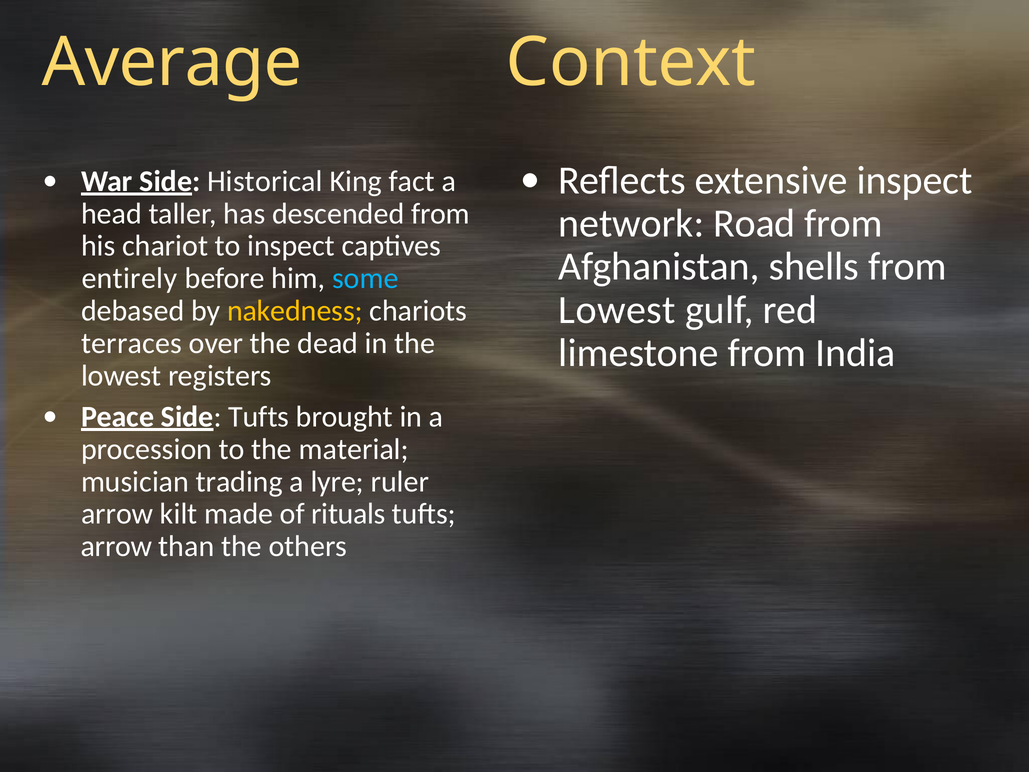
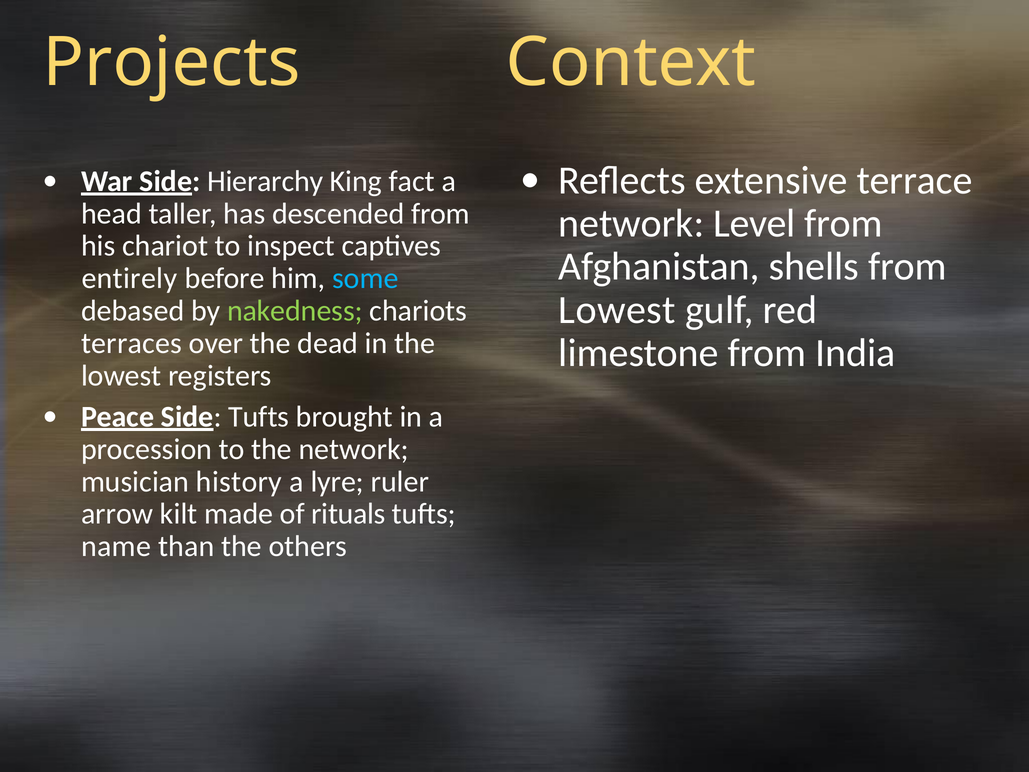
Average: Average -> Projects (172, 63)
extensive inspect: inspect -> terrace (915, 180)
Historical: Historical -> Hierarchy (265, 181)
Road: Road -> Level (754, 223)
nakedness colour: yellow -> light green (295, 311)
the material: material -> network (354, 449)
trading: trading -> history (239, 481)
arrow: arrow -> name (116, 546)
